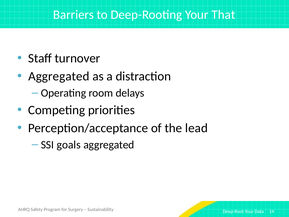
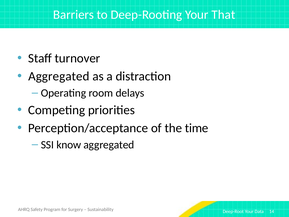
lead: lead -> time (197, 128)
goals: goals -> know (69, 145)
